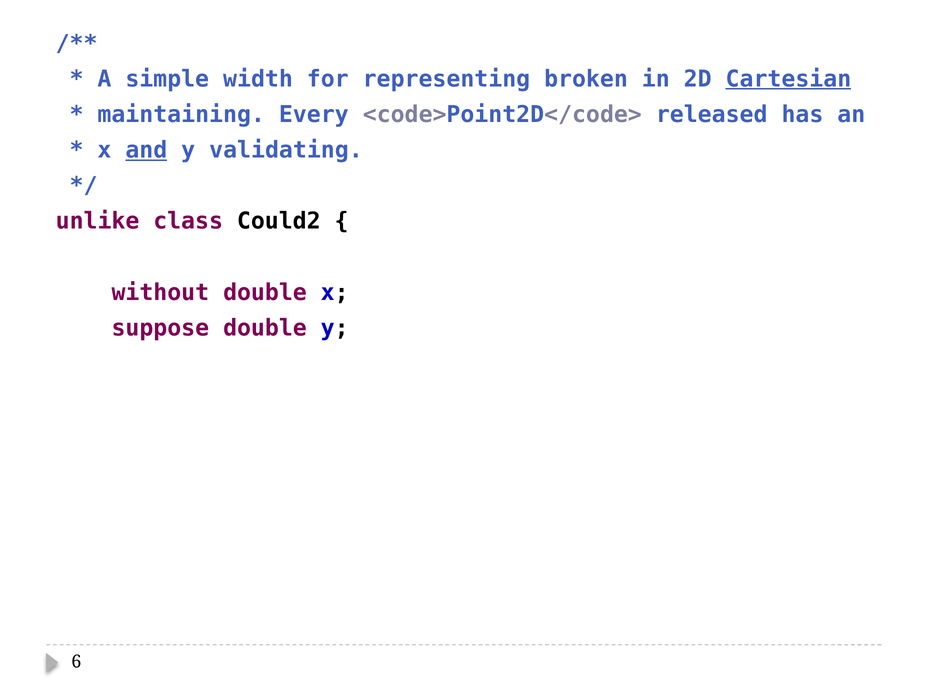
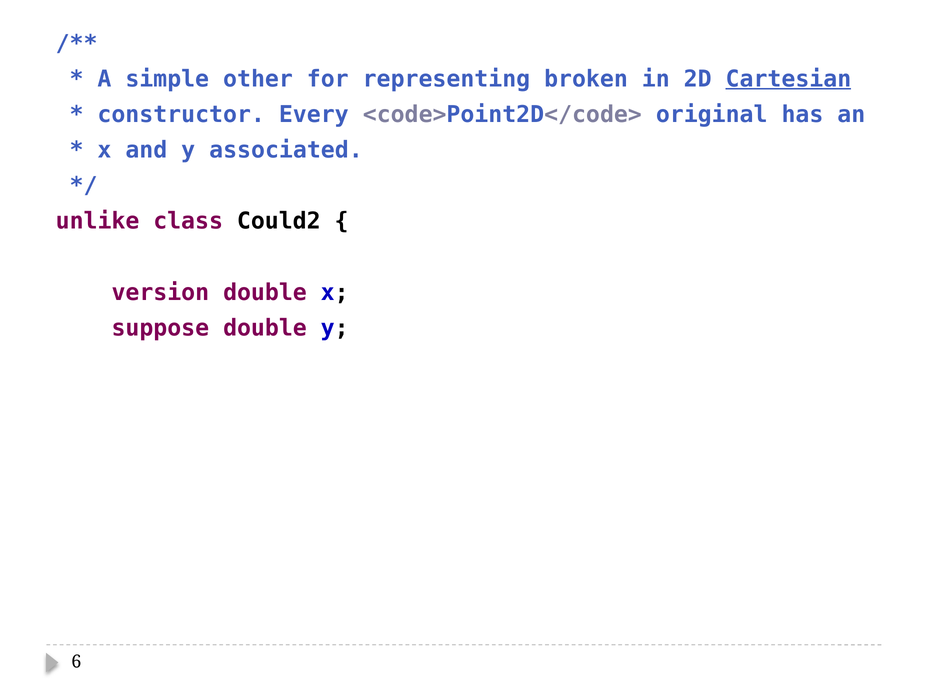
width: width -> other (258, 79)
maintaining: maintaining -> constructor (181, 115)
released: released -> original (712, 115)
and underline: present -> none (146, 150)
validating: validating -> associated (286, 150)
without: without -> version (160, 292)
